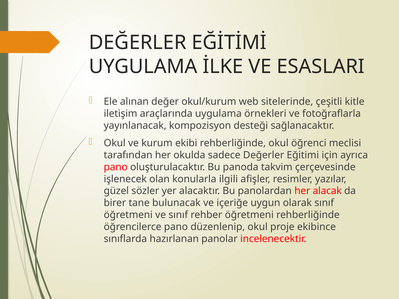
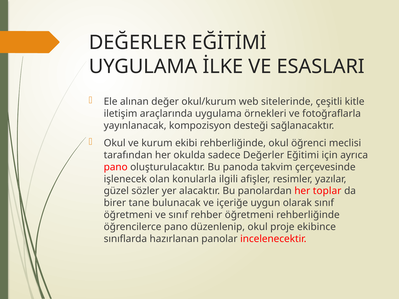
alacak: alacak -> toplar (327, 191)
